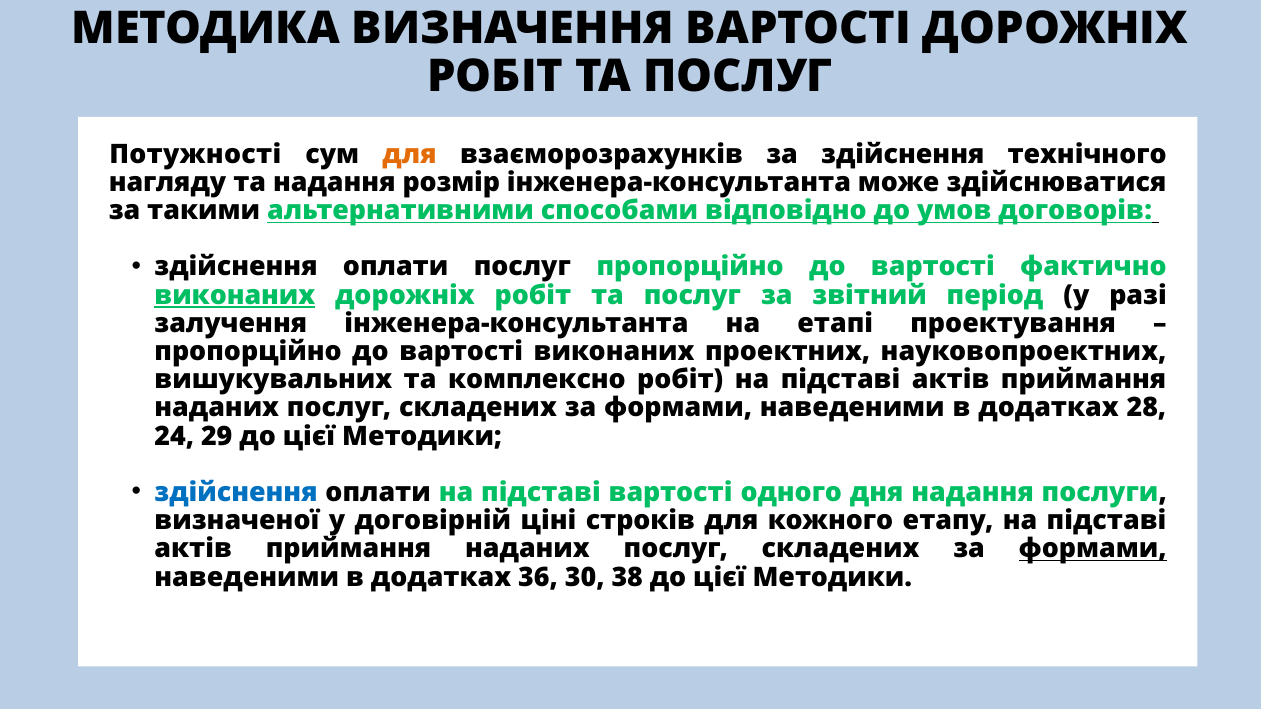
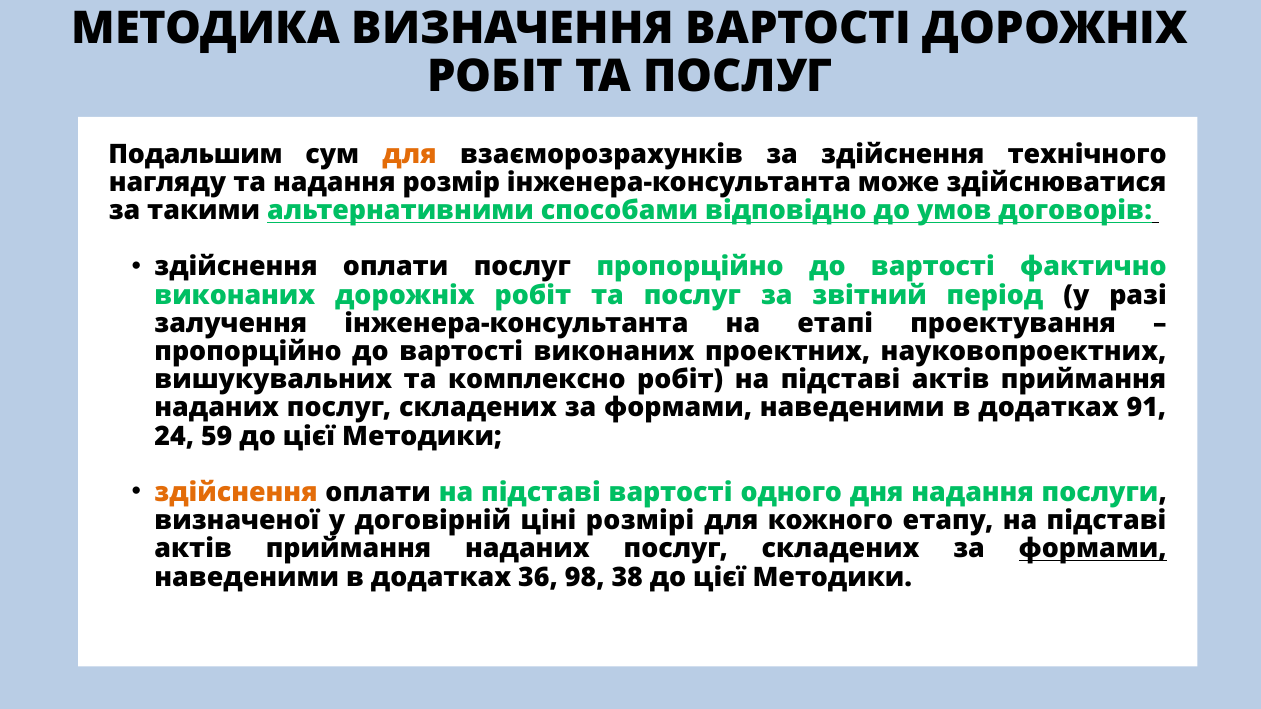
Потужності: Потужності -> Подальшим (196, 154)
виконаних underline: present -> none (235, 295)
28: 28 -> 91 (1146, 408)
29: 29 -> 59 (217, 436)
здійснення colour: blue -> orange (236, 493)
строків: строків -> розмірі (640, 521)
30: 30 -> 98 (585, 577)
